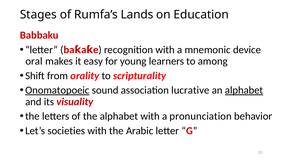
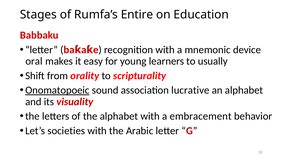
Lands: Lands -> Entire (137, 15)
among: among -> usually (213, 61)
alphabet underline: present -> none (244, 90)
pronunciation: pronunciation -> embracement (201, 116)
